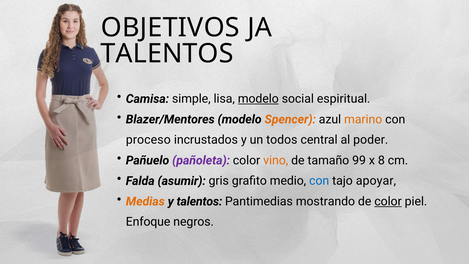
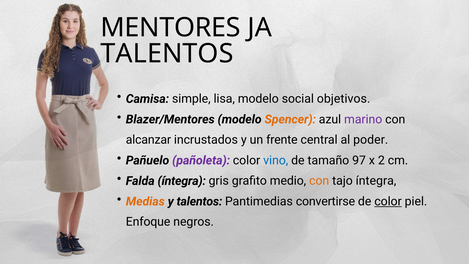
OBJETIVOS: OBJETIVOS -> MENTORES (171, 28)
modelo underline: present -> none (258, 99)
espiritual: espiritual -> objetivos (344, 99)
marino colour: orange -> purple (363, 119)
proceso: proceso -> alcanzar (148, 140)
todos: todos -> frente (282, 140)
vino colour: orange -> blue (276, 160)
99: 99 -> 97 (359, 160)
8: 8 -> 2 (381, 160)
Falda asumir: asumir -> íntegra (182, 181)
con colour: blue -> orange (319, 181)
tajo apoyar: apoyar -> íntegra (376, 181)
mostrando: mostrando -> convertirse (325, 201)
